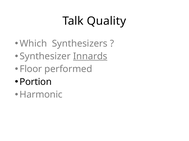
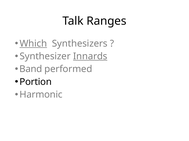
Quality: Quality -> Ranges (107, 21)
Which underline: none -> present (33, 44)
Floor: Floor -> Band (31, 69)
